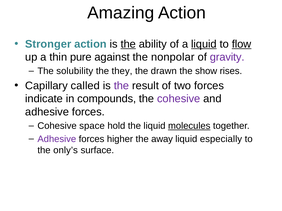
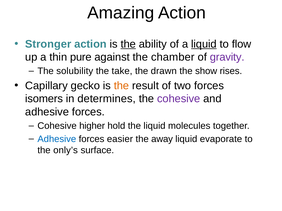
flow underline: present -> none (242, 44)
nonpolar: nonpolar -> chamber (173, 57)
they: they -> take (122, 71)
called: called -> gecko (85, 86)
the colour: purple -> orange (121, 86)
indicate: indicate -> isomers (44, 99)
compounds: compounds -> determines (107, 99)
space: space -> higher (92, 126)
molecules underline: present -> none (189, 126)
Adhesive colour: purple -> blue (57, 139)
higher: higher -> easier (120, 139)
especially: especially -> evaporate (221, 139)
